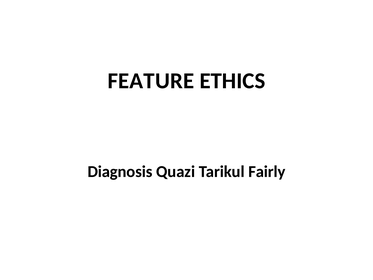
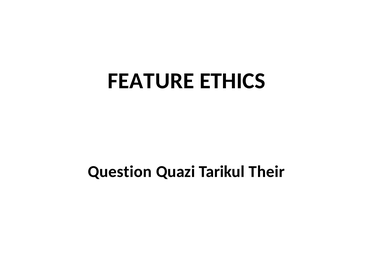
Diagnosis: Diagnosis -> Question (120, 171)
Fairly: Fairly -> Their (267, 171)
